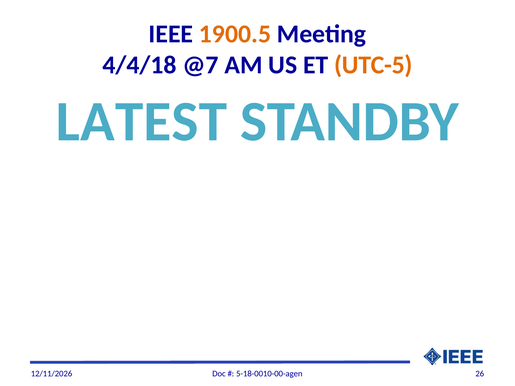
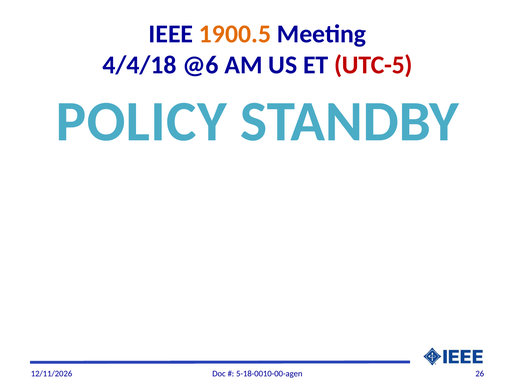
@7: @7 -> @6 (201, 65)
UTC-5 colour: orange -> red (373, 65)
LATEST: LATEST -> POLICY (141, 122)
